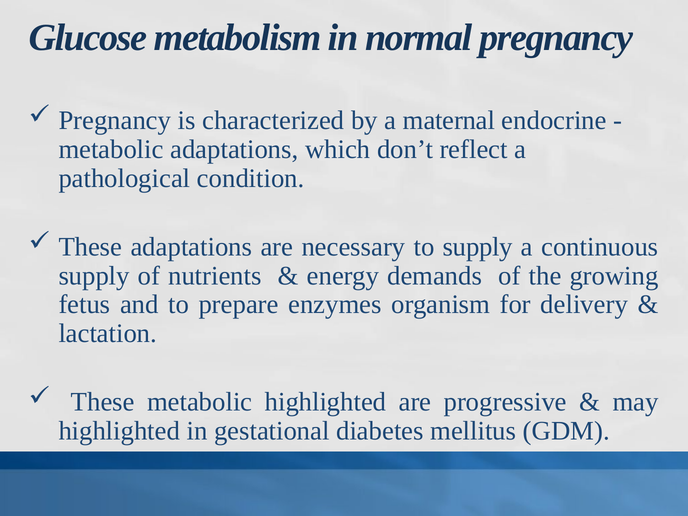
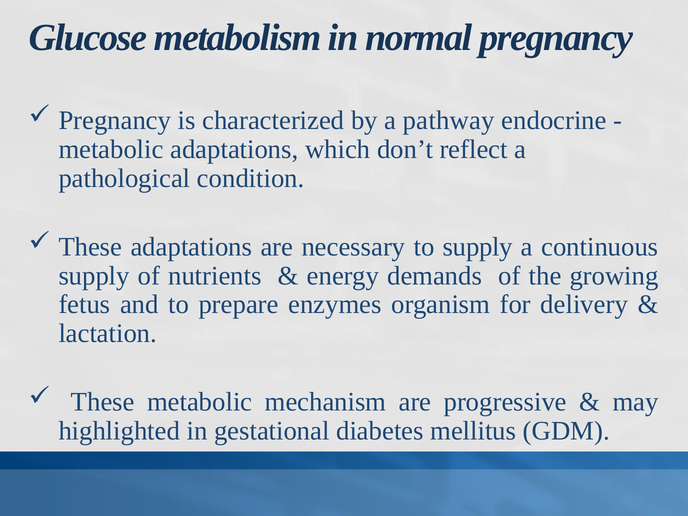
maternal: maternal -> pathway (449, 121)
metabolic highlighted: highlighted -> mechanism (326, 402)
